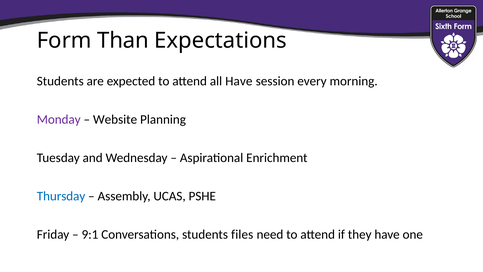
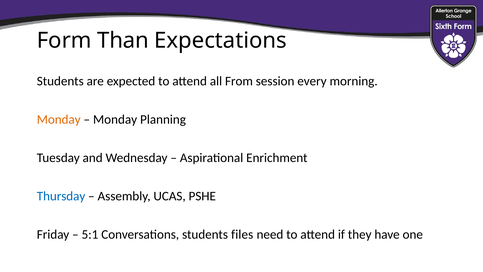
all Have: Have -> From (239, 81)
Monday colour: purple -> orange (59, 119)
Website: Website -> Monday (115, 119)
9:1: 9:1 -> 5:1 (90, 234)
